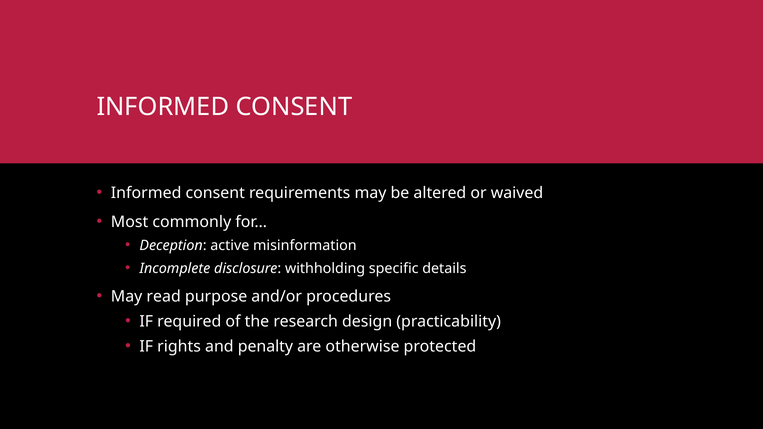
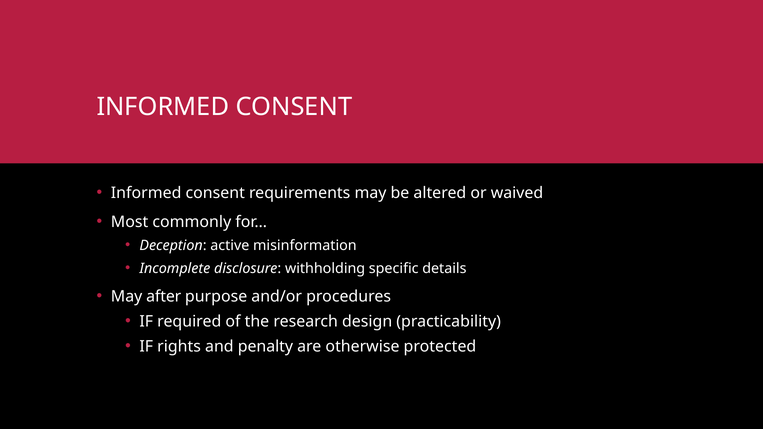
read: read -> after (164, 297)
